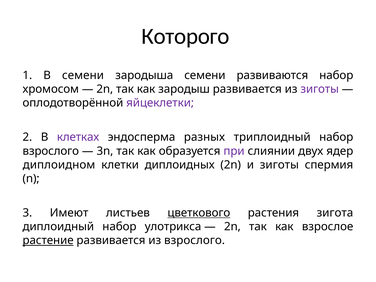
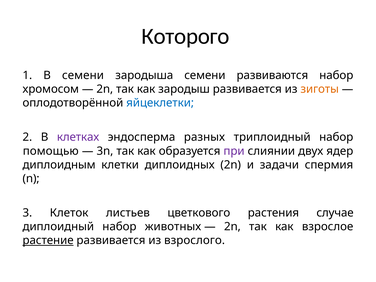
зиготы colour: purple -> orange (320, 89)
яйцеклетки colour: purple -> blue (160, 103)
взрослого: взрослого -> помощью (51, 151)
диплоидном: диплоидном -> диплоидным (59, 165)
и зиготы: зиготы -> задачи (279, 165)
Имеют: Имеют -> Клеток (69, 213)
цветкового underline: present -> none (199, 213)
зигота: зигота -> случае (335, 213)
улотрикса: улотрикса -> животных (173, 227)
